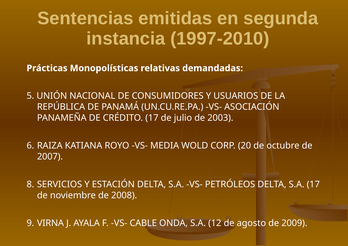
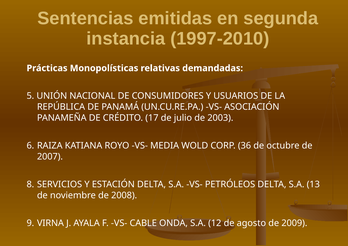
20: 20 -> 36 (245, 146)
S.A 17: 17 -> 13 (313, 184)
